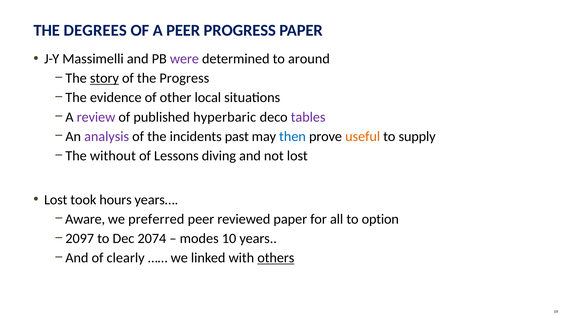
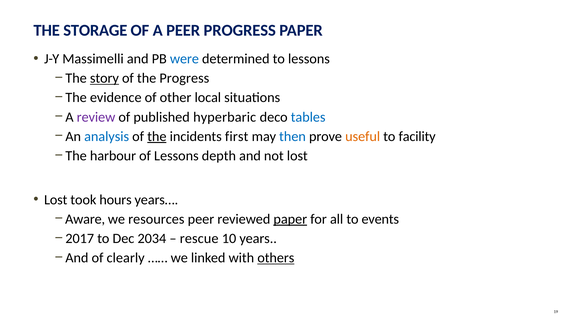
DEGREES: DEGREES -> STORAGE (95, 30)
were colour: purple -> blue (184, 59)
to around: around -> lessons (309, 59)
tables colour: purple -> blue (308, 117)
analysis colour: purple -> blue (107, 136)
the underline: none -> present (157, 136)
past: past -> first (237, 136)
supply: supply -> facility (417, 136)
without: without -> harbour (113, 156)
diving: diving -> depth (219, 156)
preferred: preferred -> resources (156, 219)
paper underline: none -> present (290, 219)
option: option -> events (380, 219)
2097: 2097 -> 2017 (80, 238)
2074: 2074 -> 2034 (152, 238)
modes: modes -> rescue (199, 238)
